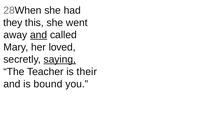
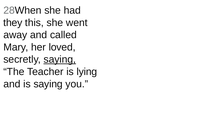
and underline: present -> none (39, 35)
their: their -> lying (87, 72)
is bound: bound -> saying (48, 84)
